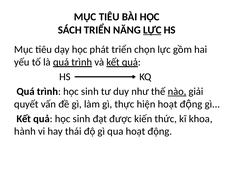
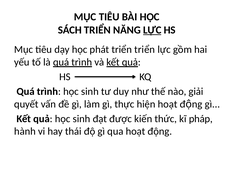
triển chọn: chọn -> triển (145, 50)
nào underline: present -> none (177, 91)
khoa: khoa -> pháp (201, 119)
